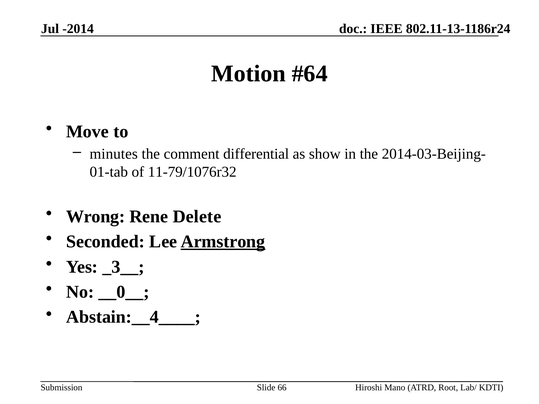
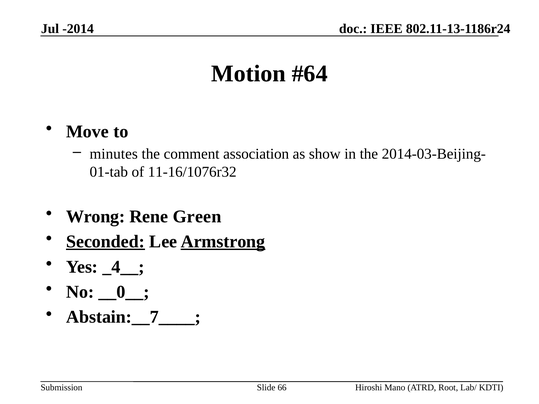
differential: differential -> association (256, 154)
11-79/1076r32: 11-79/1076r32 -> 11-16/1076r32 (192, 172)
Delete: Delete -> Green (197, 217)
Seconded underline: none -> present (105, 242)
_3__: _3__ -> _4__ (123, 267)
Abstain:__4____: Abstain:__4____ -> Abstain:__7____ (133, 317)
